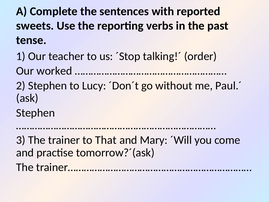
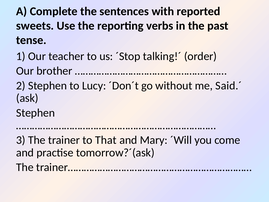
worked: worked -> brother (54, 71)
Paul.´: Paul.´ -> Said.´ (229, 86)
